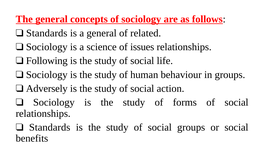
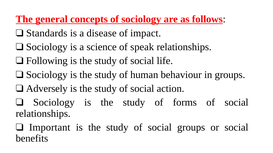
a general: general -> disease (102, 33)
related: related -> impact (146, 33)
issues: issues -> speak (142, 47)
Standards: Standards -> Important (50, 128)
